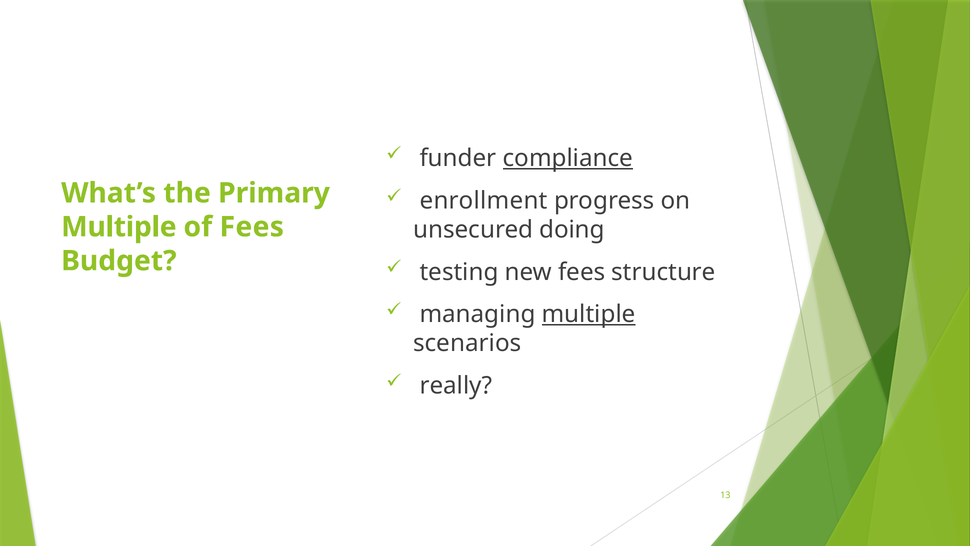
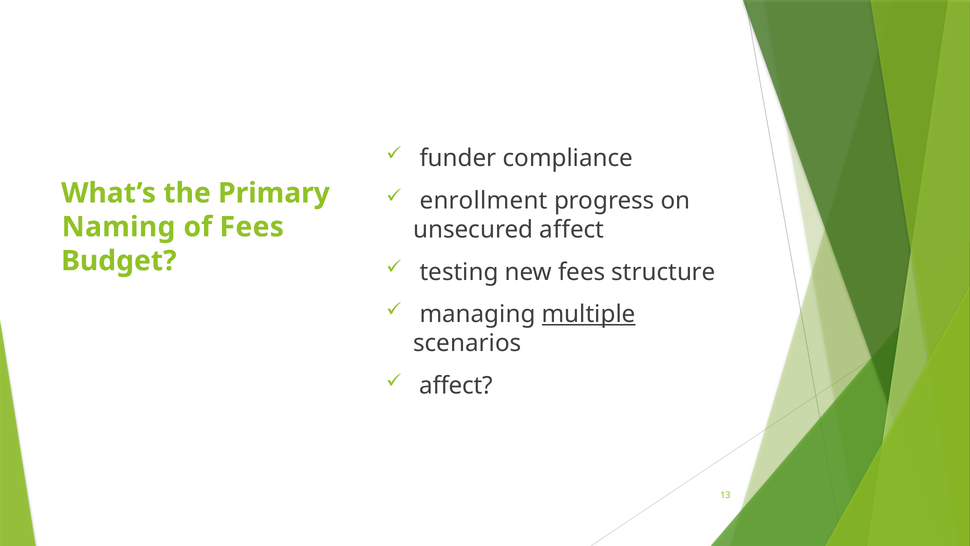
compliance underline: present -> none (568, 158)
Multiple: Multiple -> Naming (119, 227)
unsecured doing: doing -> affect (572, 230)
really: really -> affect (456, 385)
